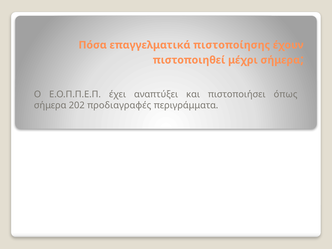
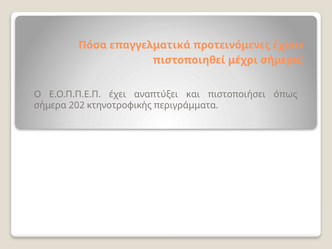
πιστοποίησης: πιστοποίησης -> προτεινόμενες (232, 45)
προδιαγραφές: προδιαγραφές -> κτηνοτροφικής (119, 105)
